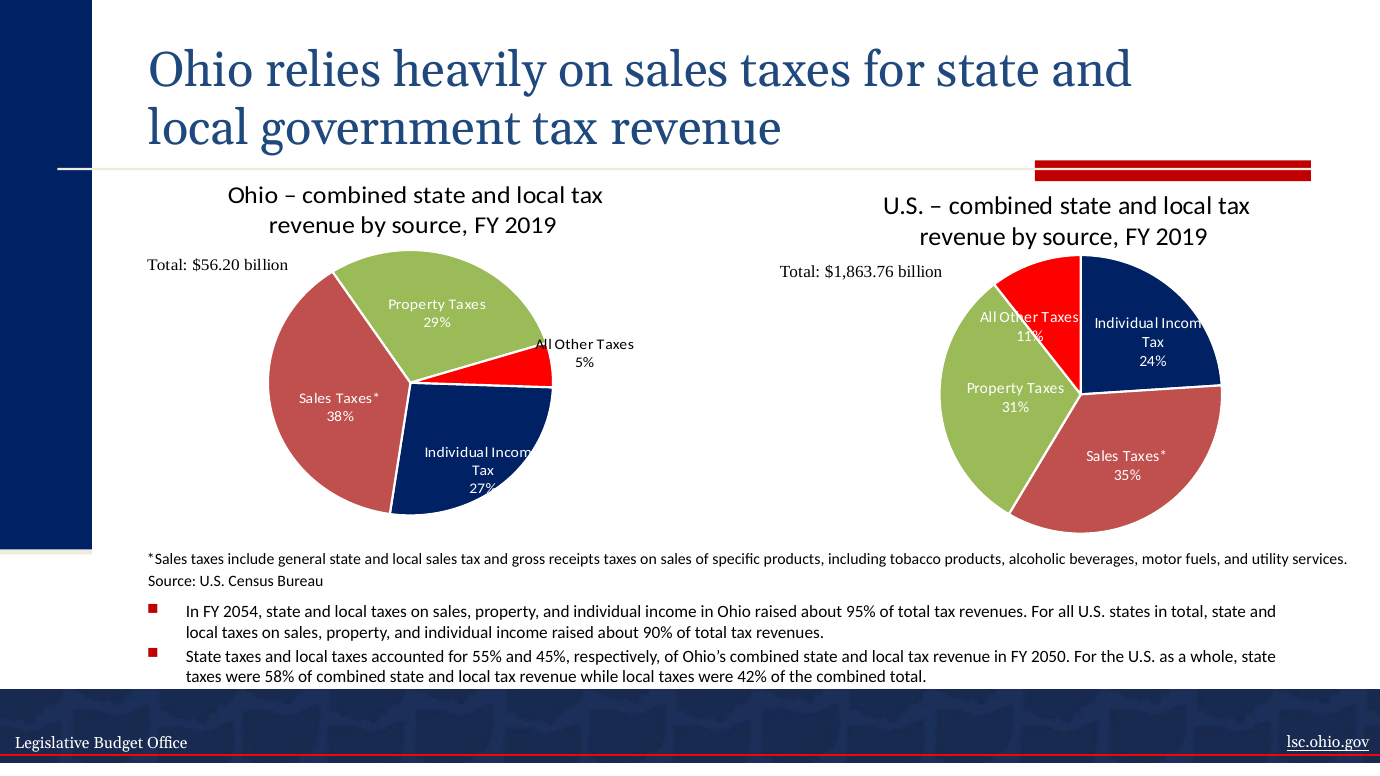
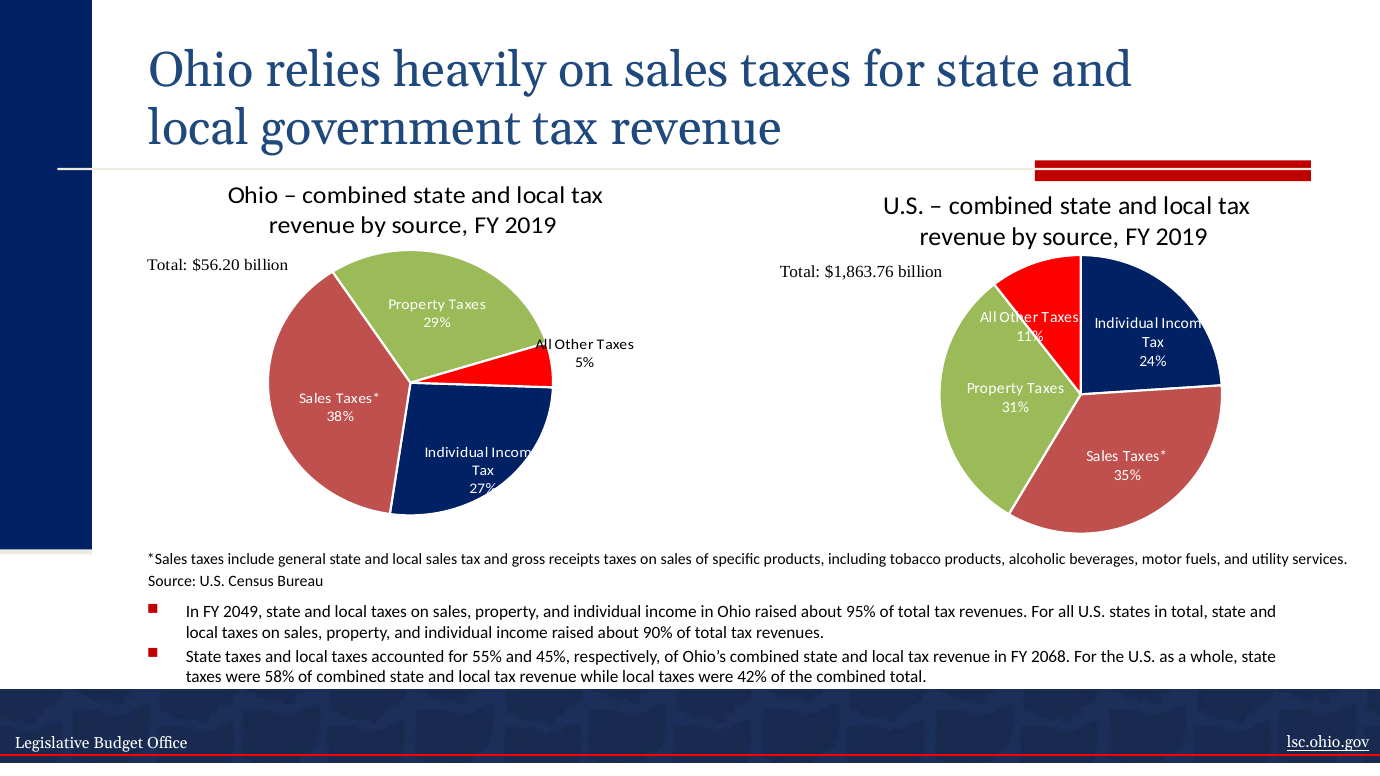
2054: 2054 -> 2049 (243, 612)
2050: 2050 -> 2068 (1051, 657)
